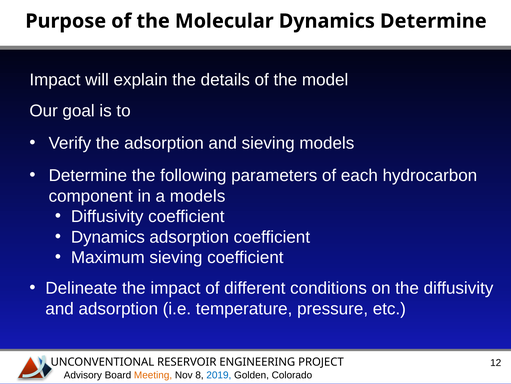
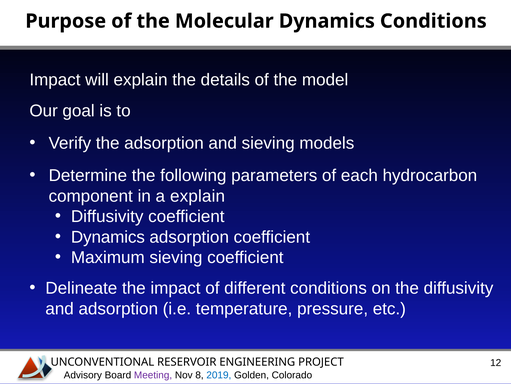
Dynamics Determine: Determine -> Conditions (433, 21)
a models: models -> explain (198, 196)
Meeting colour: orange -> purple (153, 375)
